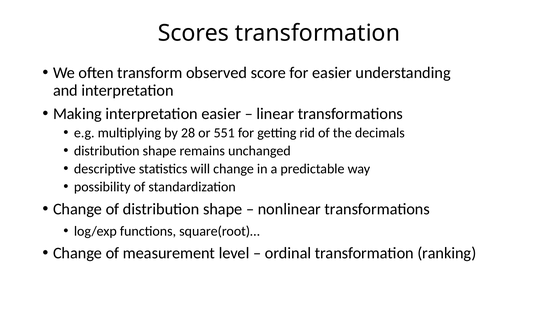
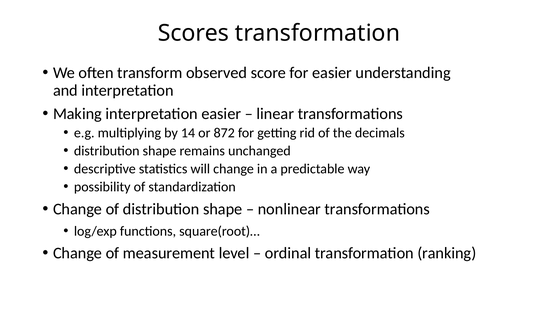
28: 28 -> 14 (188, 133)
551: 551 -> 872 (224, 133)
